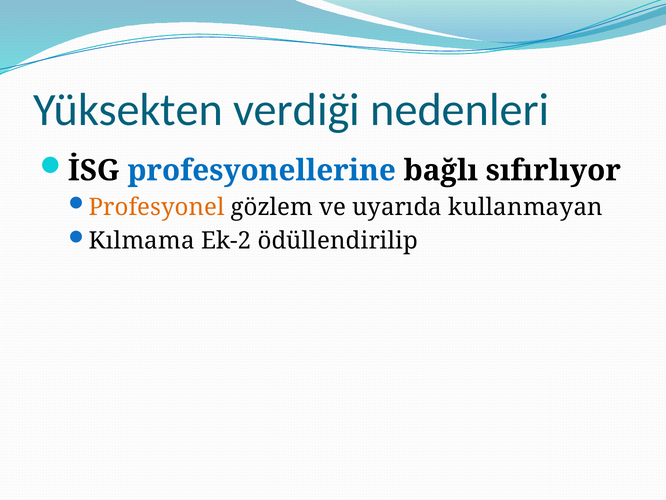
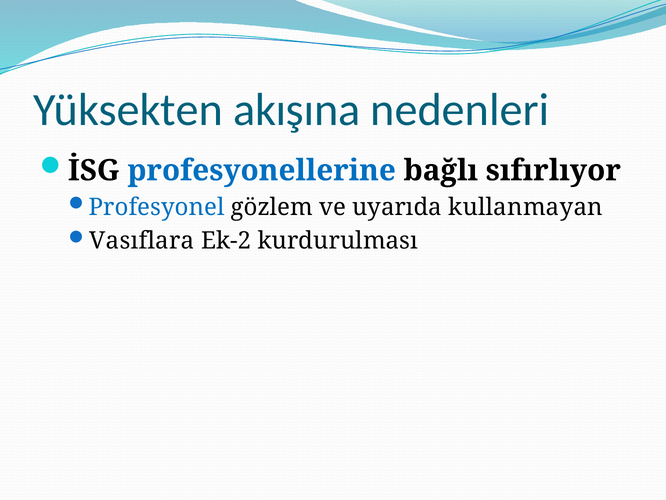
verdiği: verdiği -> akışına (297, 110)
Profesyonel colour: orange -> blue (157, 207)
Kılmama: Kılmama -> Vasıflara (142, 241)
ödüllendirilip: ödüllendirilip -> kurdurulması (338, 241)
